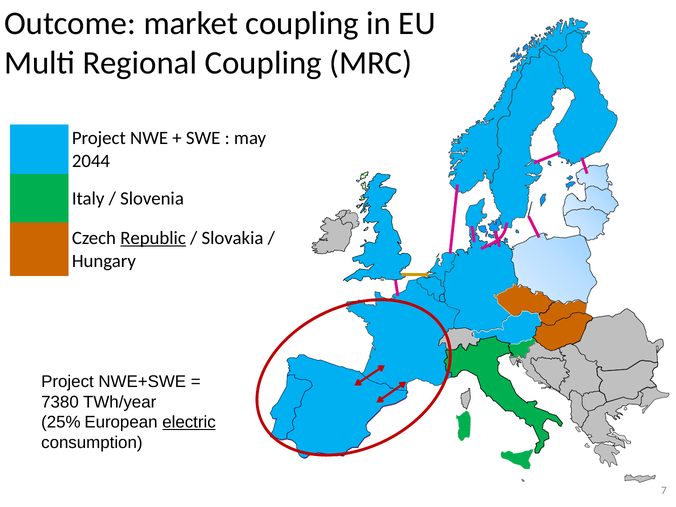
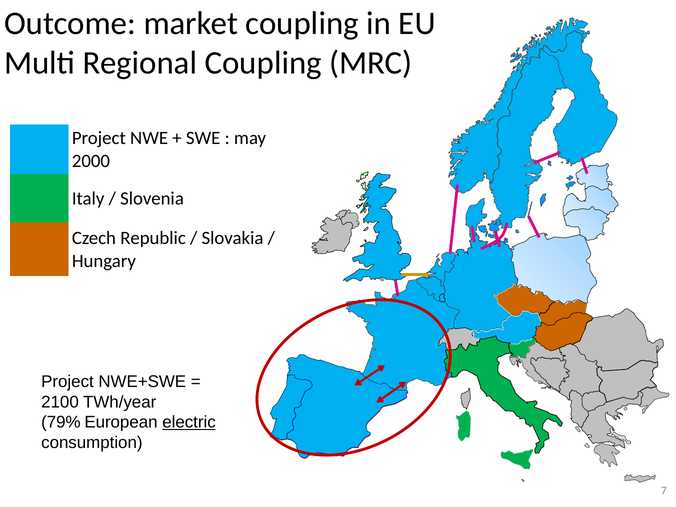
2044: 2044 -> 2000 (91, 161)
Republic underline: present -> none (153, 238)
7380: 7380 -> 2100 (60, 402)
25%: 25% -> 79% (61, 422)
